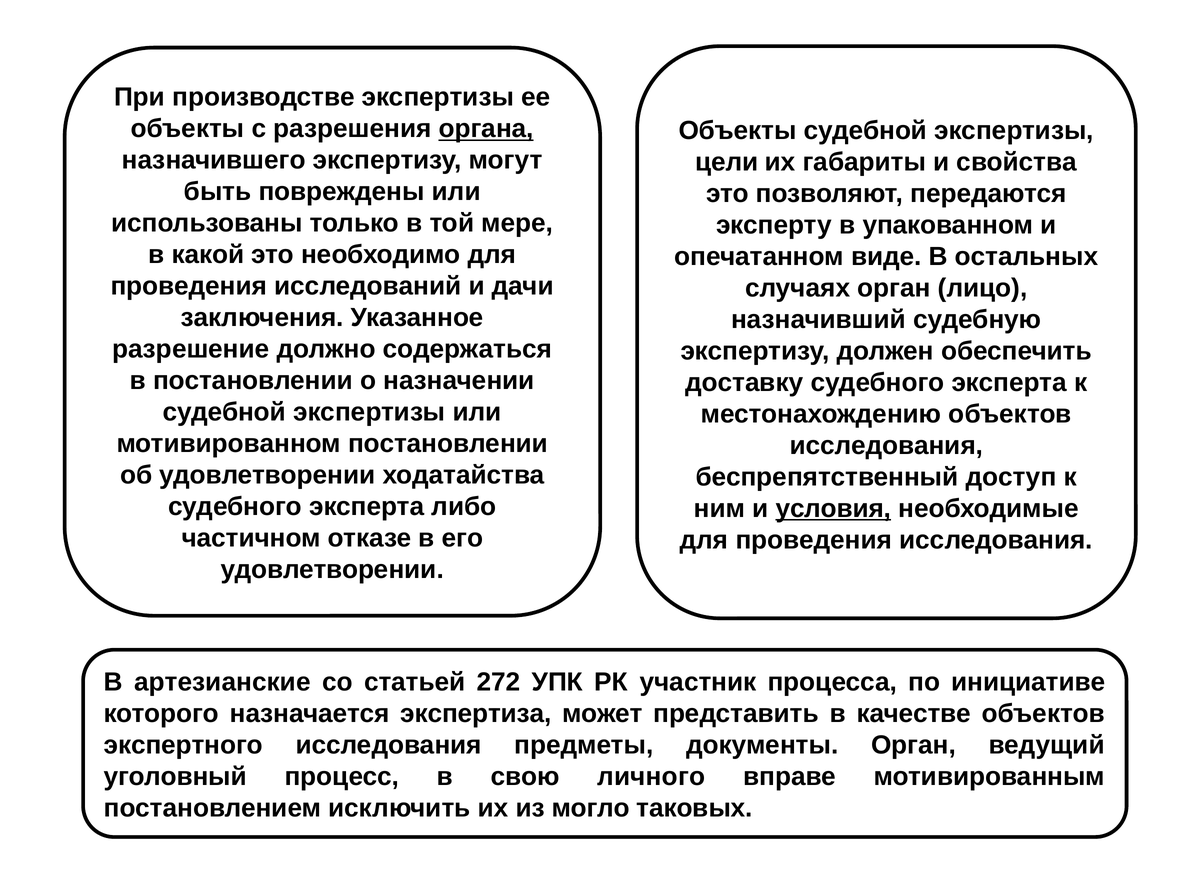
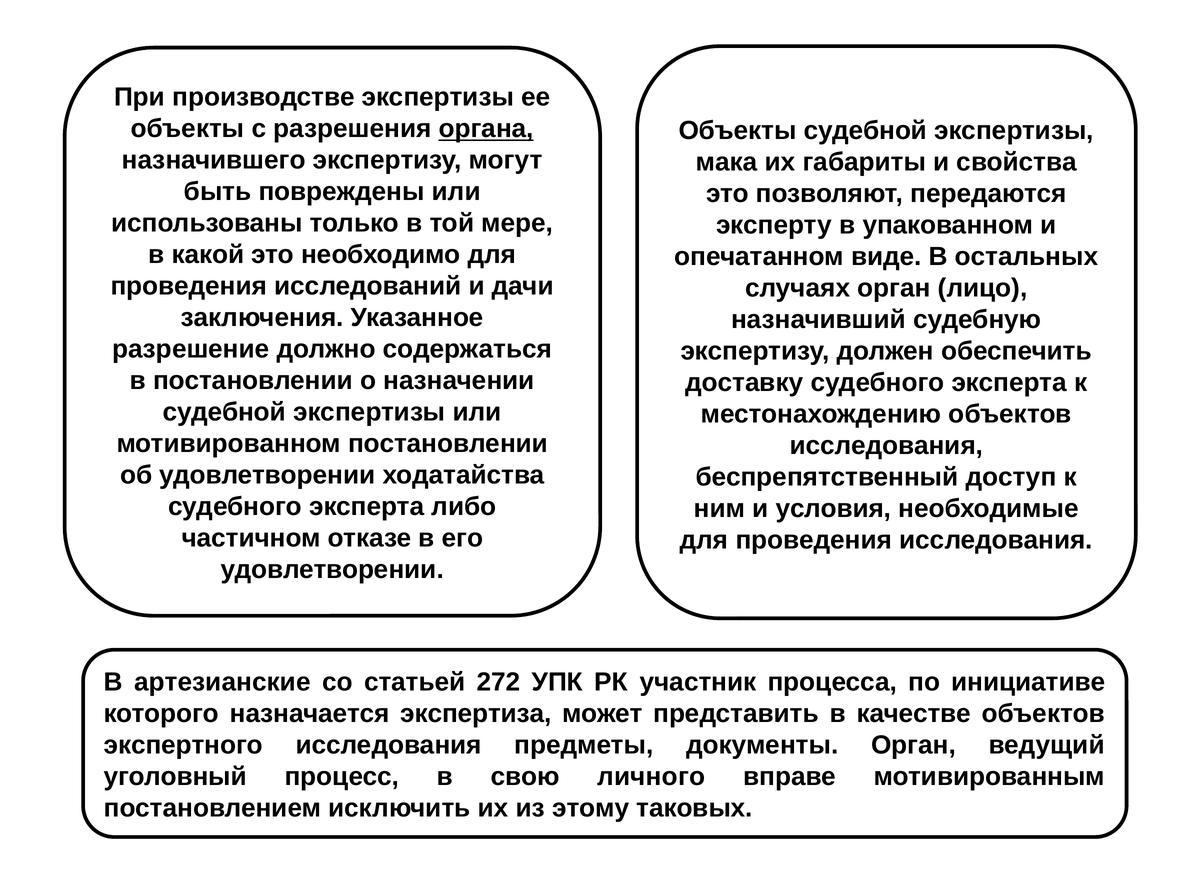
цели: цели -> мака (727, 162)
условия underline: present -> none (833, 509)
могло: могло -> этому (591, 809)
